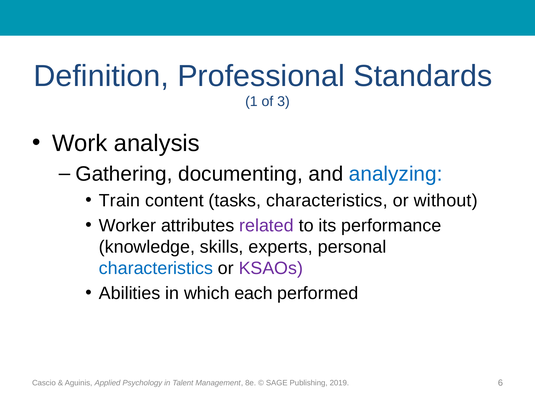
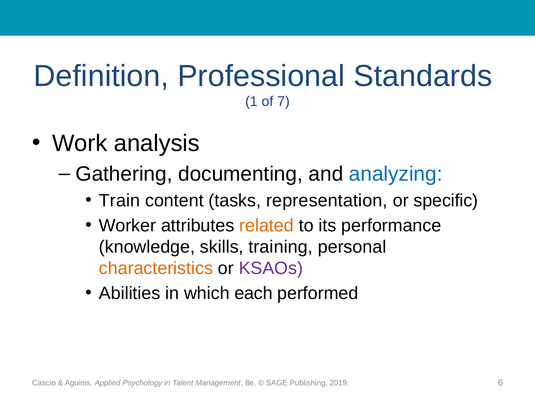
3: 3 -> 7 (283, 102)
tasks characteristics: characteristics -> representation (327, 201)
without: without -> specific (446, 201)
related colour: purple -> orange (267, 226)
experts: experts -> training (281, 247)
characteristics colour: blue -> orange (156, 268)
